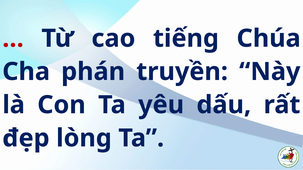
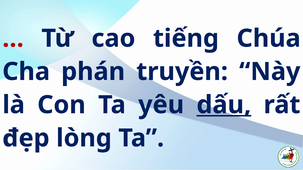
dấu underline: none -> present (224, 105)
